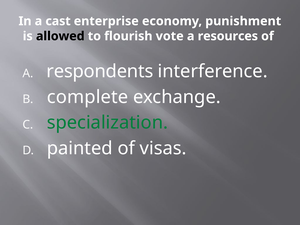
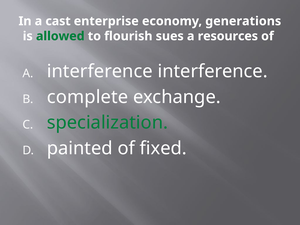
punishment: punishment -> generations (243, 21)
allowed colour: black -> green (60, 36)
vote: vote -> sues (170, 36)
A respondents: respondents -> interference (100, 71)
visas: visas -> fixed (163, 148)
